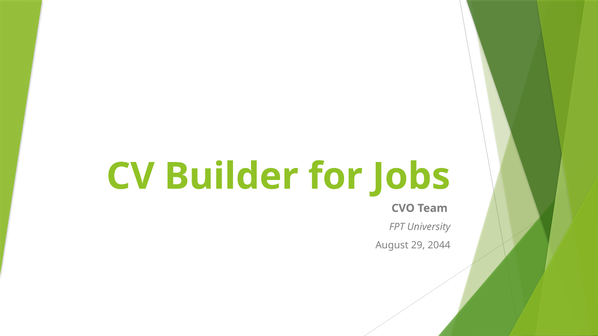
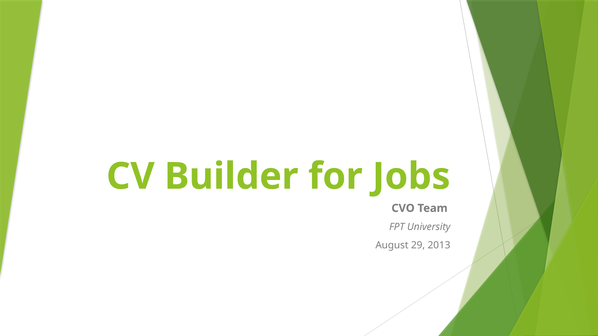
2044: 2044 -> 2013 (439, 245)
